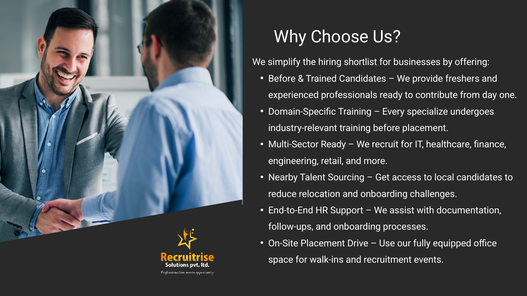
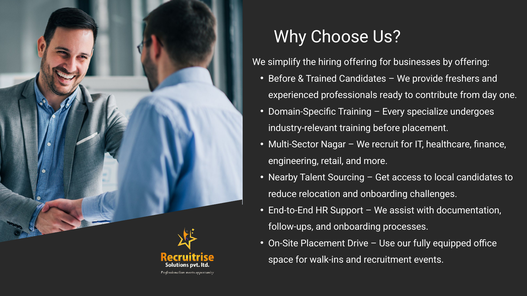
hiring shortlist: shortlist -> offering (360, 62)
Multi-Sector Ready: Ready -> Nagar (333, 145)
